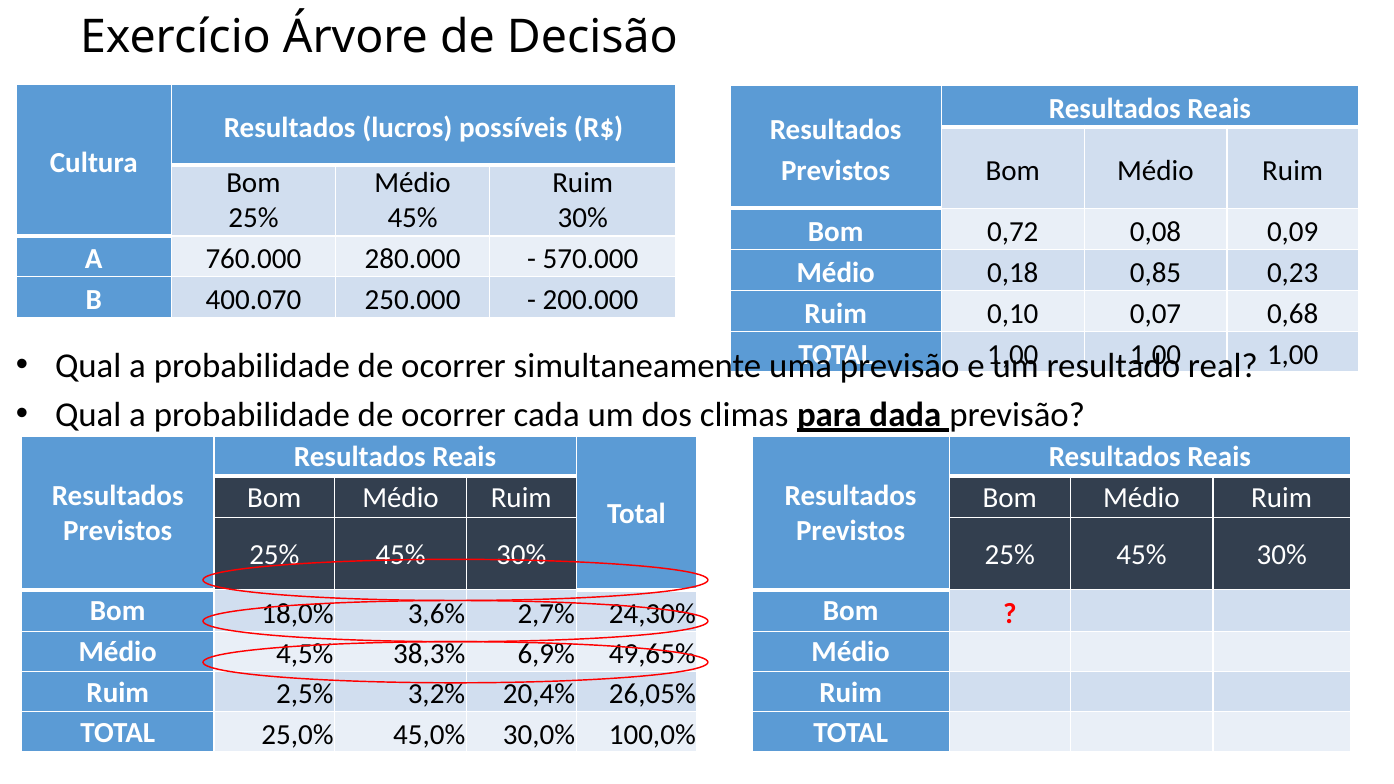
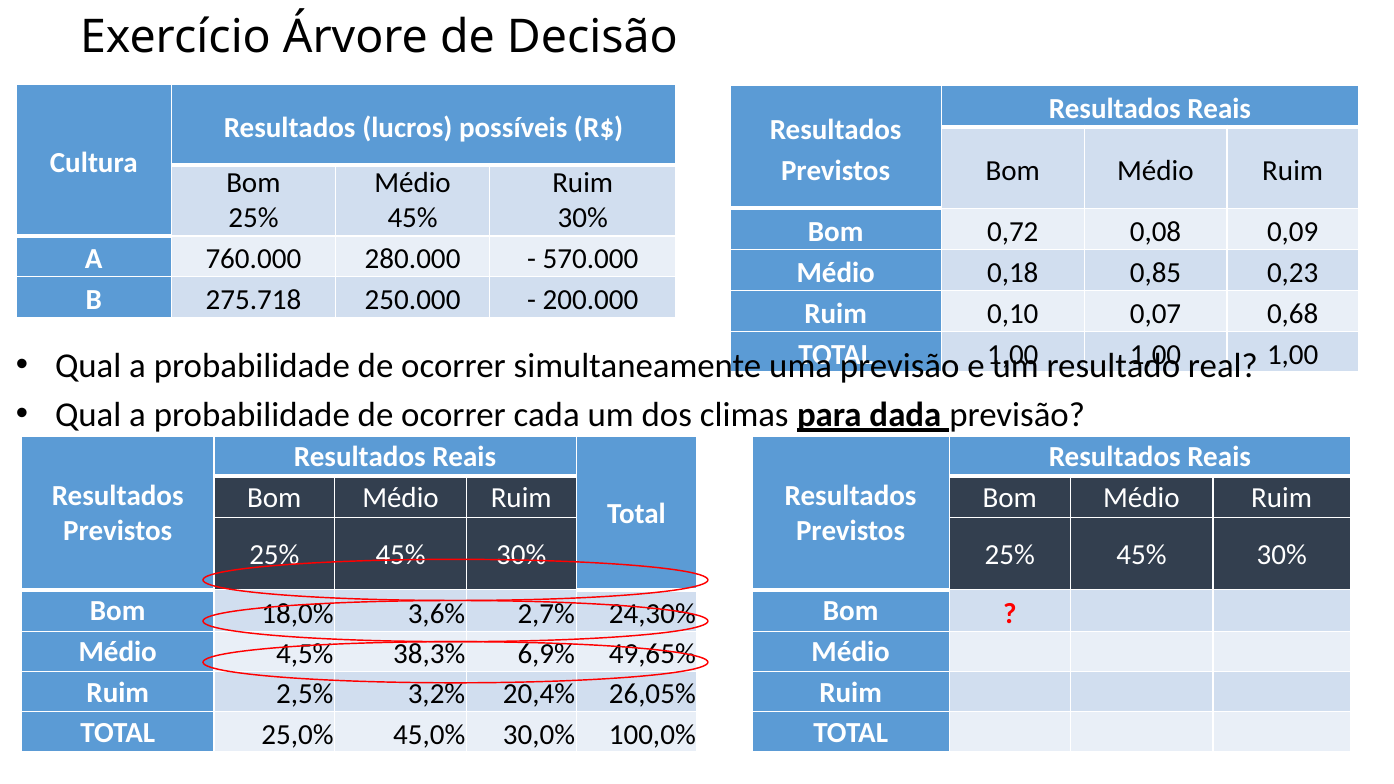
400.070: 400.070 -> 275.718 (253, 300)
